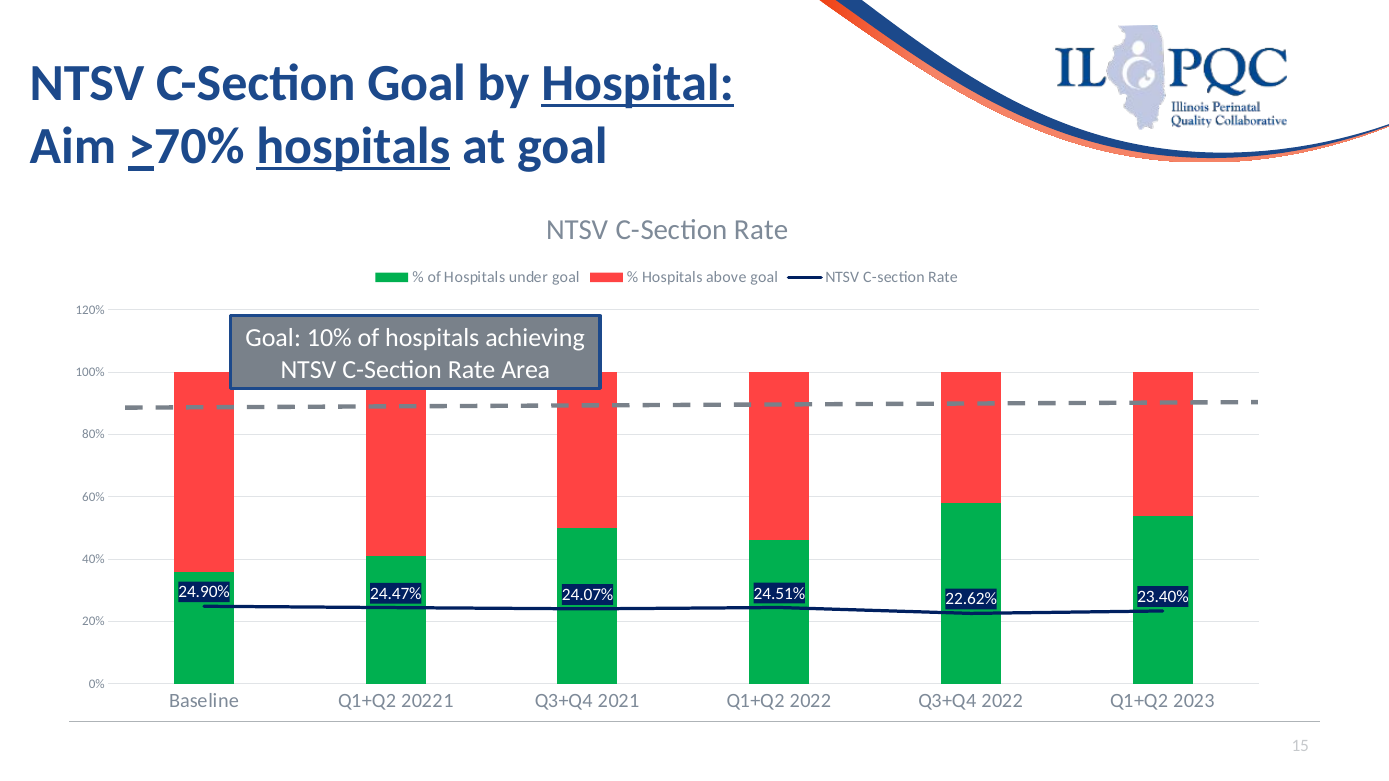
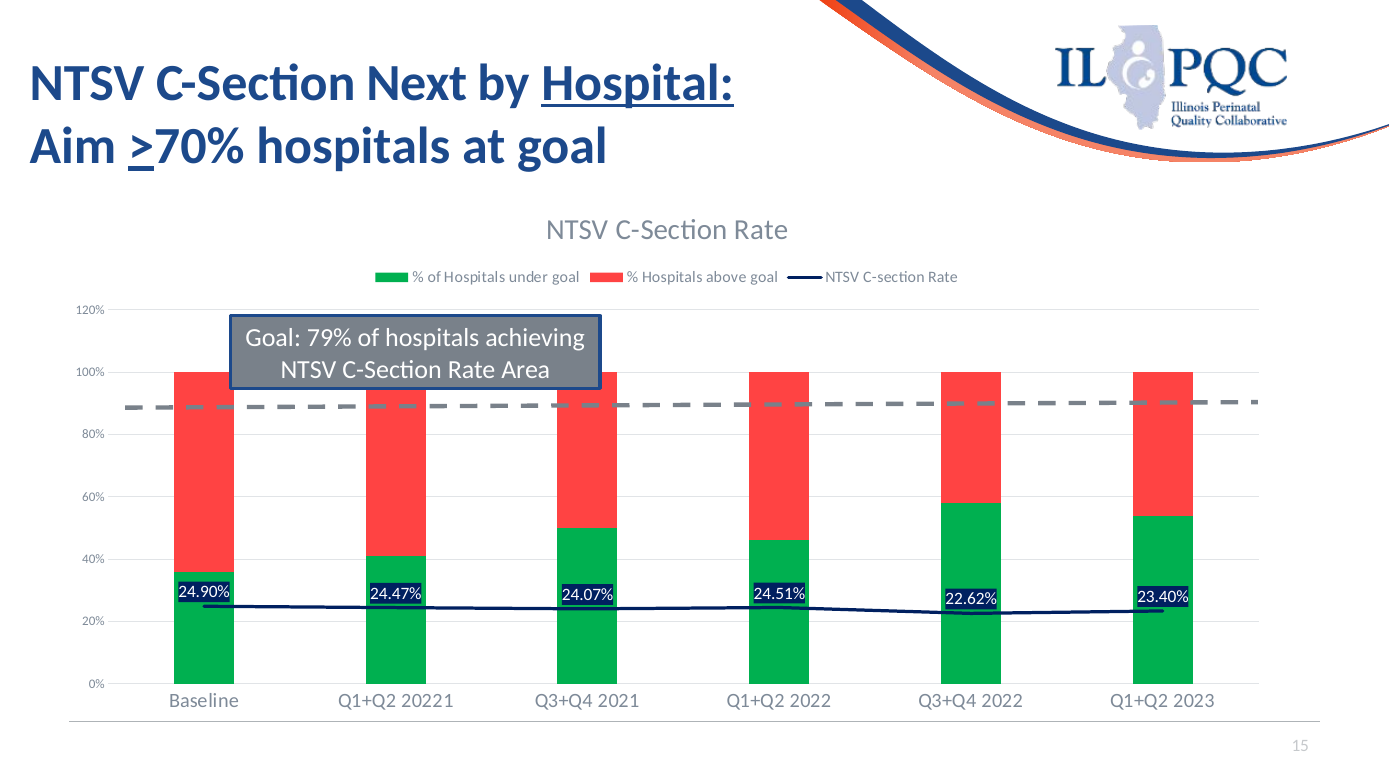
C-Section Goal: Goal -> Next (417, 83)
hospitals underline: present -> none (353, 146)
10%: 10% -> 79% (329, 338)
